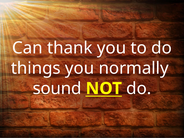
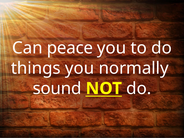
thank: thank -> peace (70, 48)
